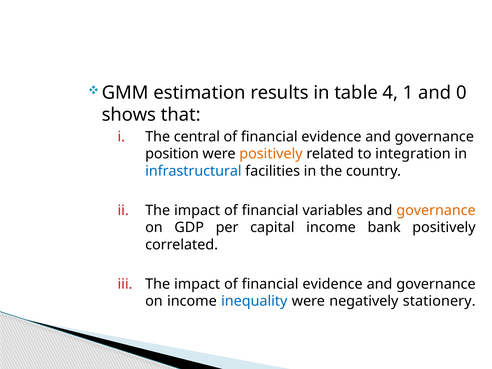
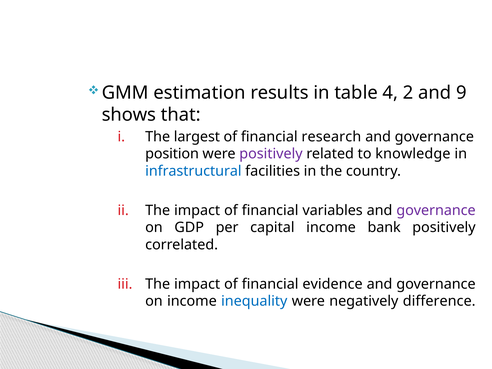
1: 1 -> 2 (408, 93)
0: 0 -> 9 (461, 93)
central: central -> largest (197, 137)
evidence: evidence -> research (331, 137)
positively colour: orange -> purple (271, 154)
integration: integration -> knowledge (413, 154)
governance colour: orange -> purple (436, 210)
stationery: stationery -> difference (439, 301)
